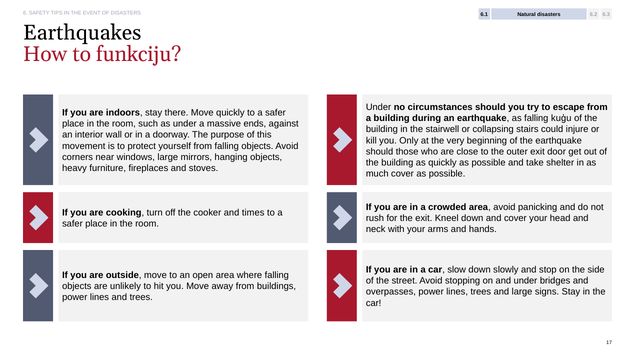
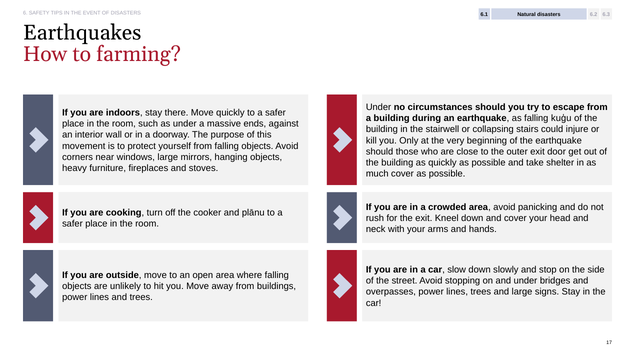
funkciju: funkciju -> farming (139, 54)
times: times -> plānu (253, 213)
